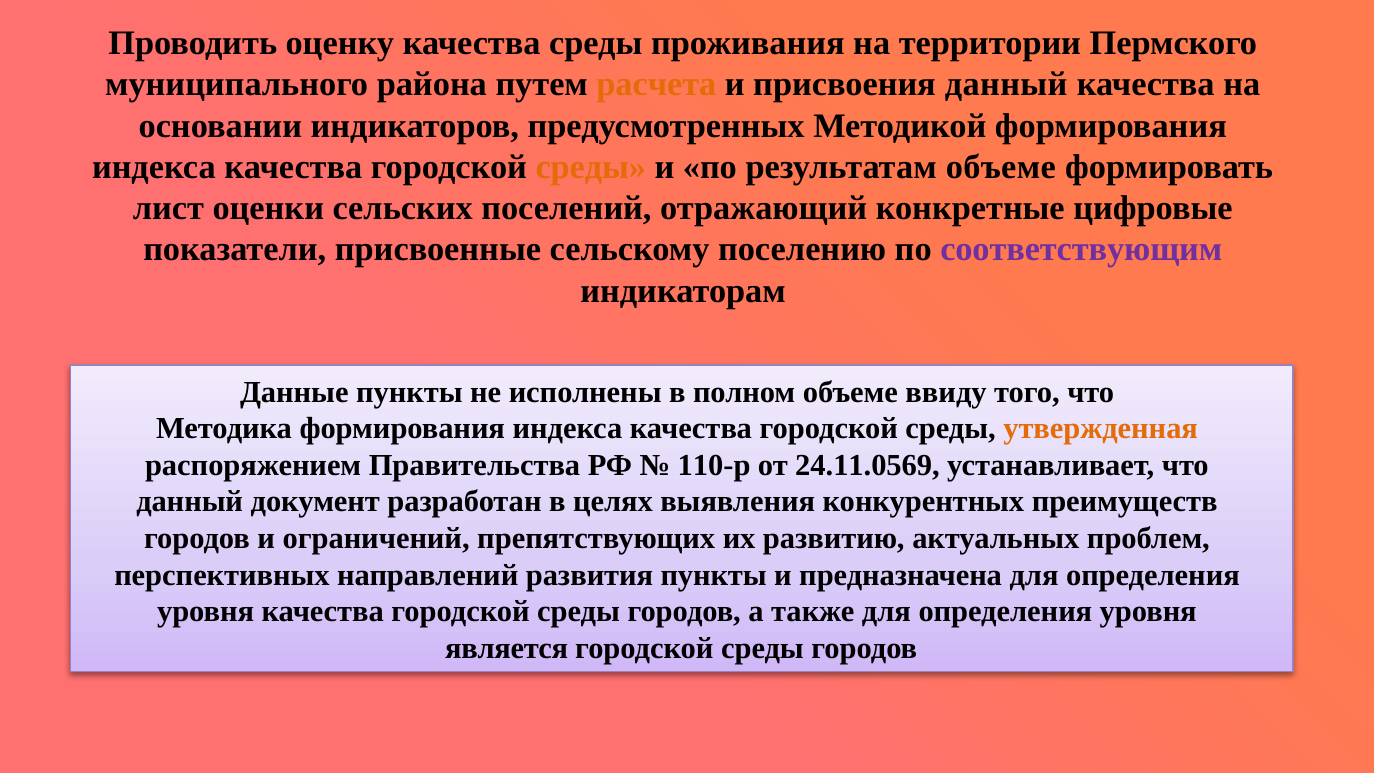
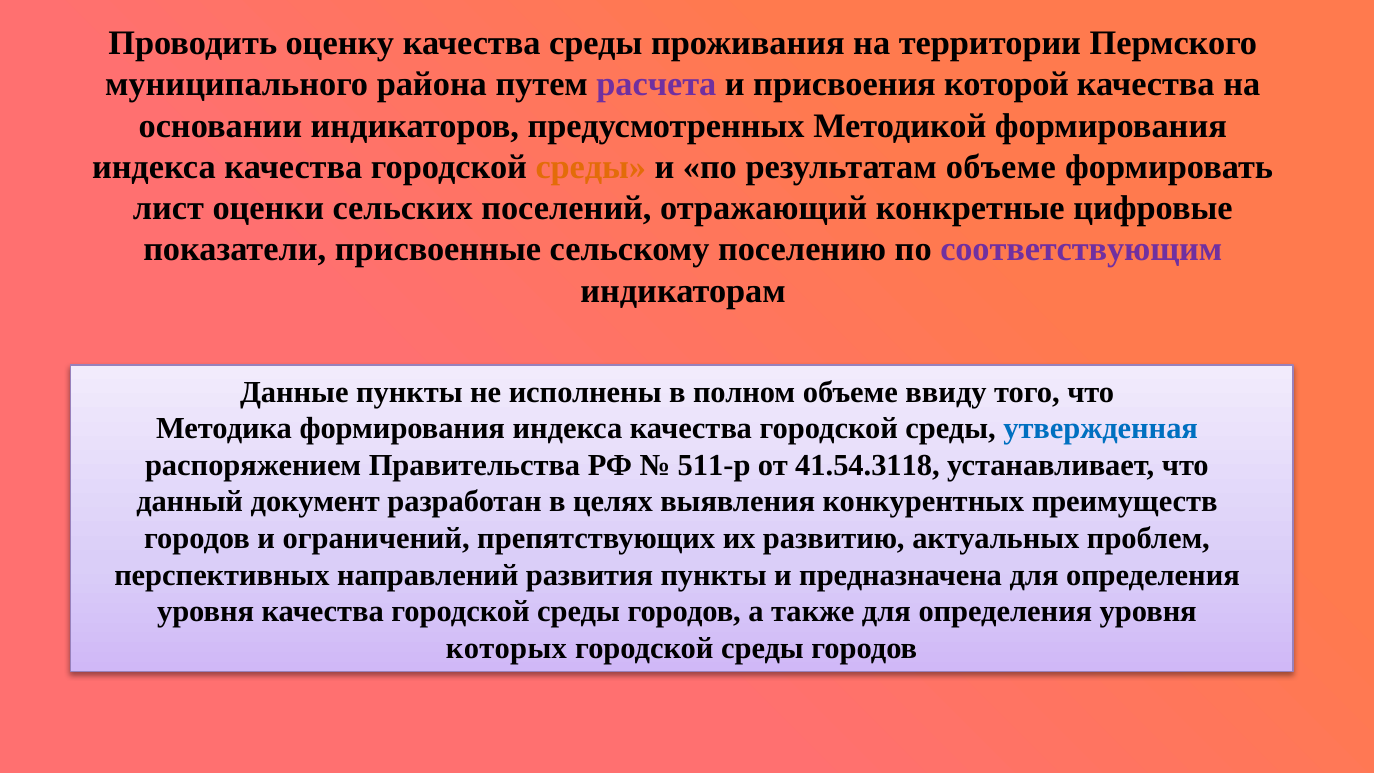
расчета colour: orange -> purple (656, 85)
присвоения данный: данный -> которой (1007, 85)
утвержденная colour: orange -> blue (1101, 429)
110-р: 110-р -> 511-р (714, 465)
24.11.0569: 24.11.0569 -> 41.54.3118 (867, 465)
является: является -> которых (506, 648)
